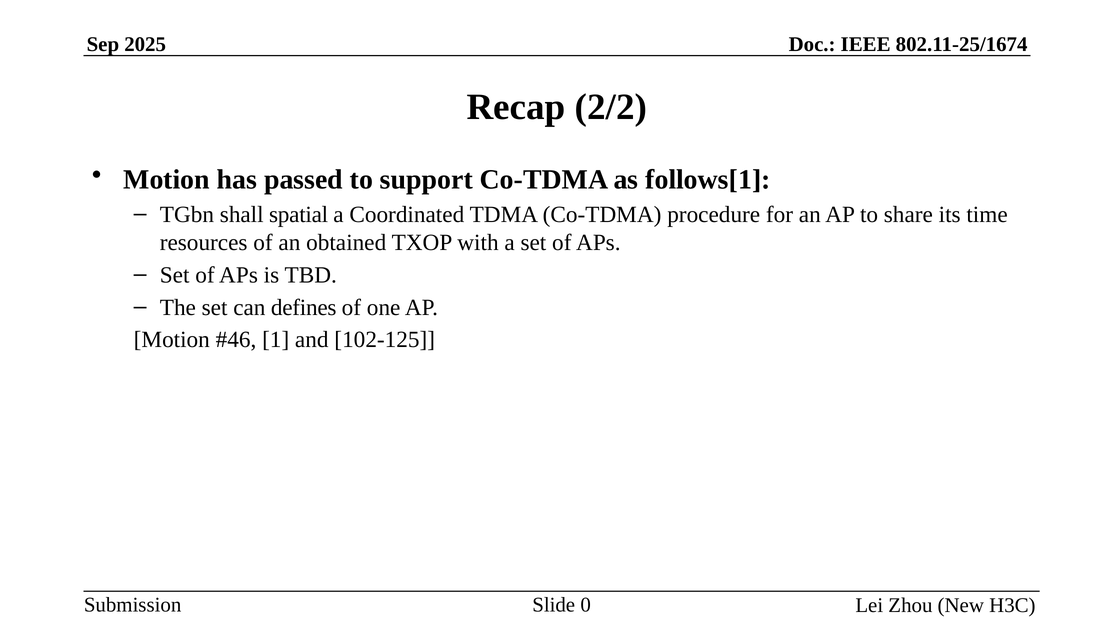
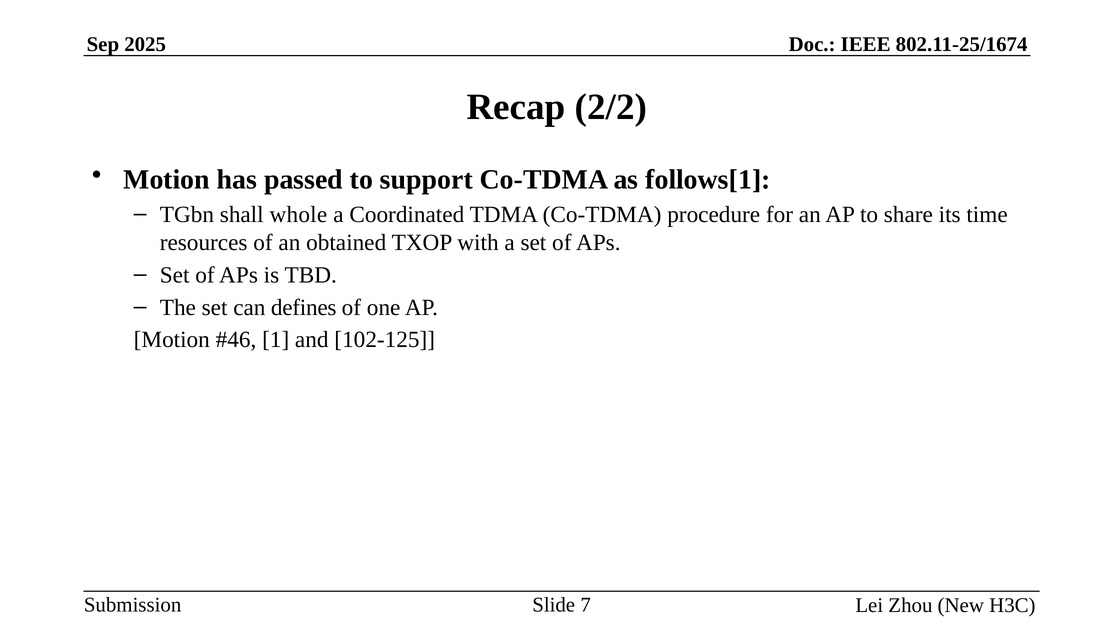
spatial: spatial -> whole (298, 215)
0: 0 -> 7 (586, 606)
